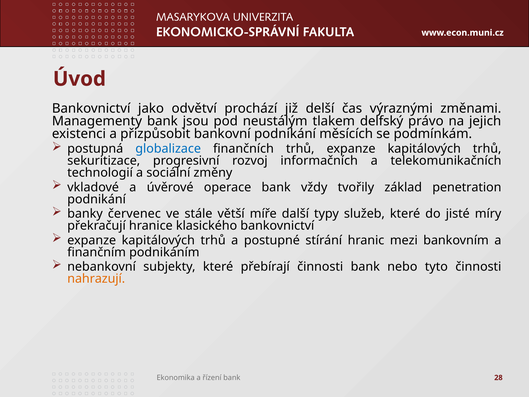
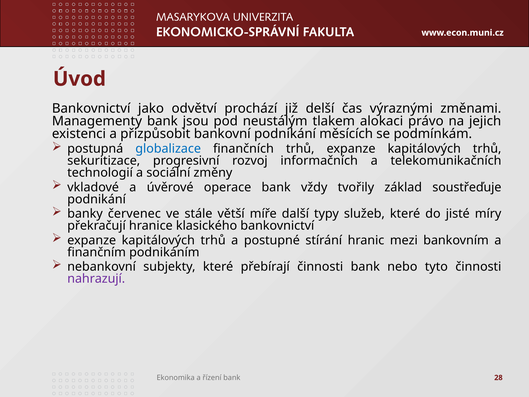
delfský: delfský -> alokaci (382, 121)
penetration: penetration -> soustřeďuje (467, 187)
nahrazují colour: orange -> purple (96, 279)
